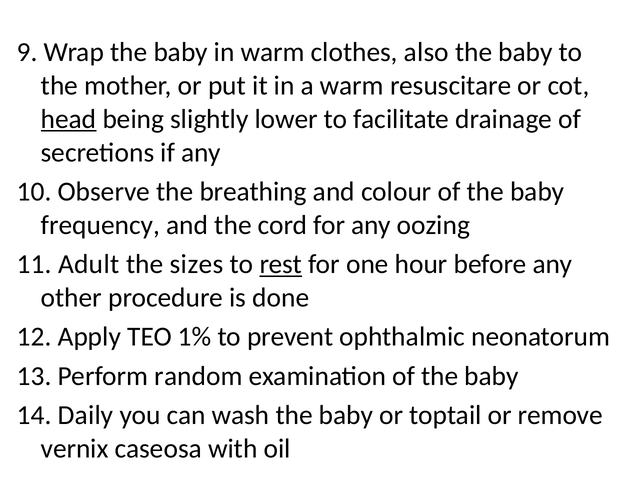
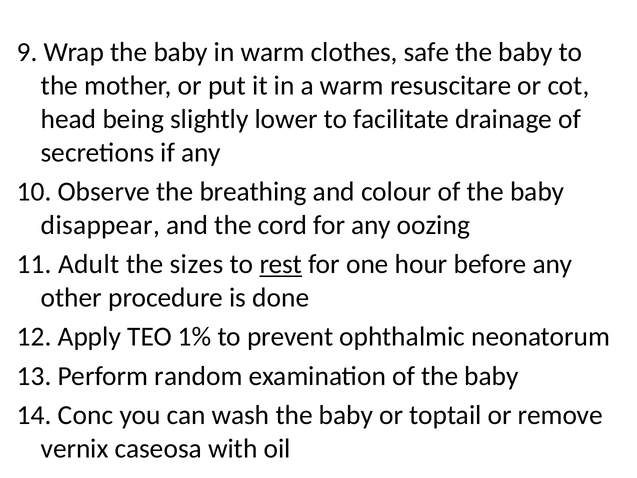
also: also -> safe (427, 52)
head underline: present -> none (69, 119)
frequency: frequency -> disappear (100, 225)
Daily: Daily -> Conc (86, 415)
